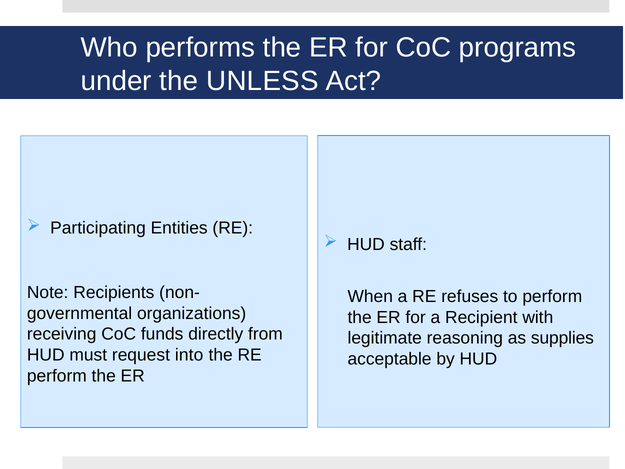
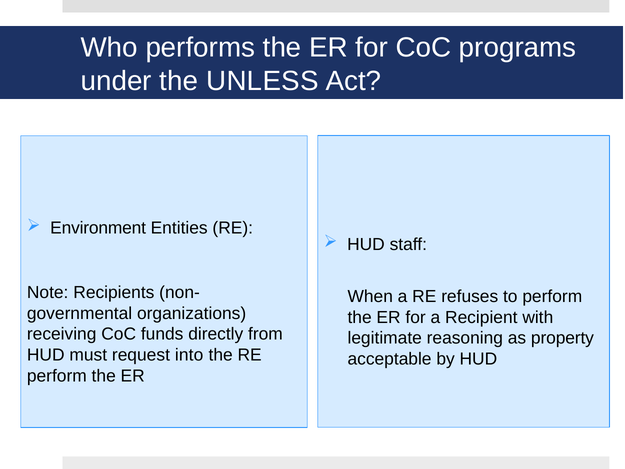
Participating: Participating -> Environment (98, 228)
supplies: supplies -> property (562, 338)
